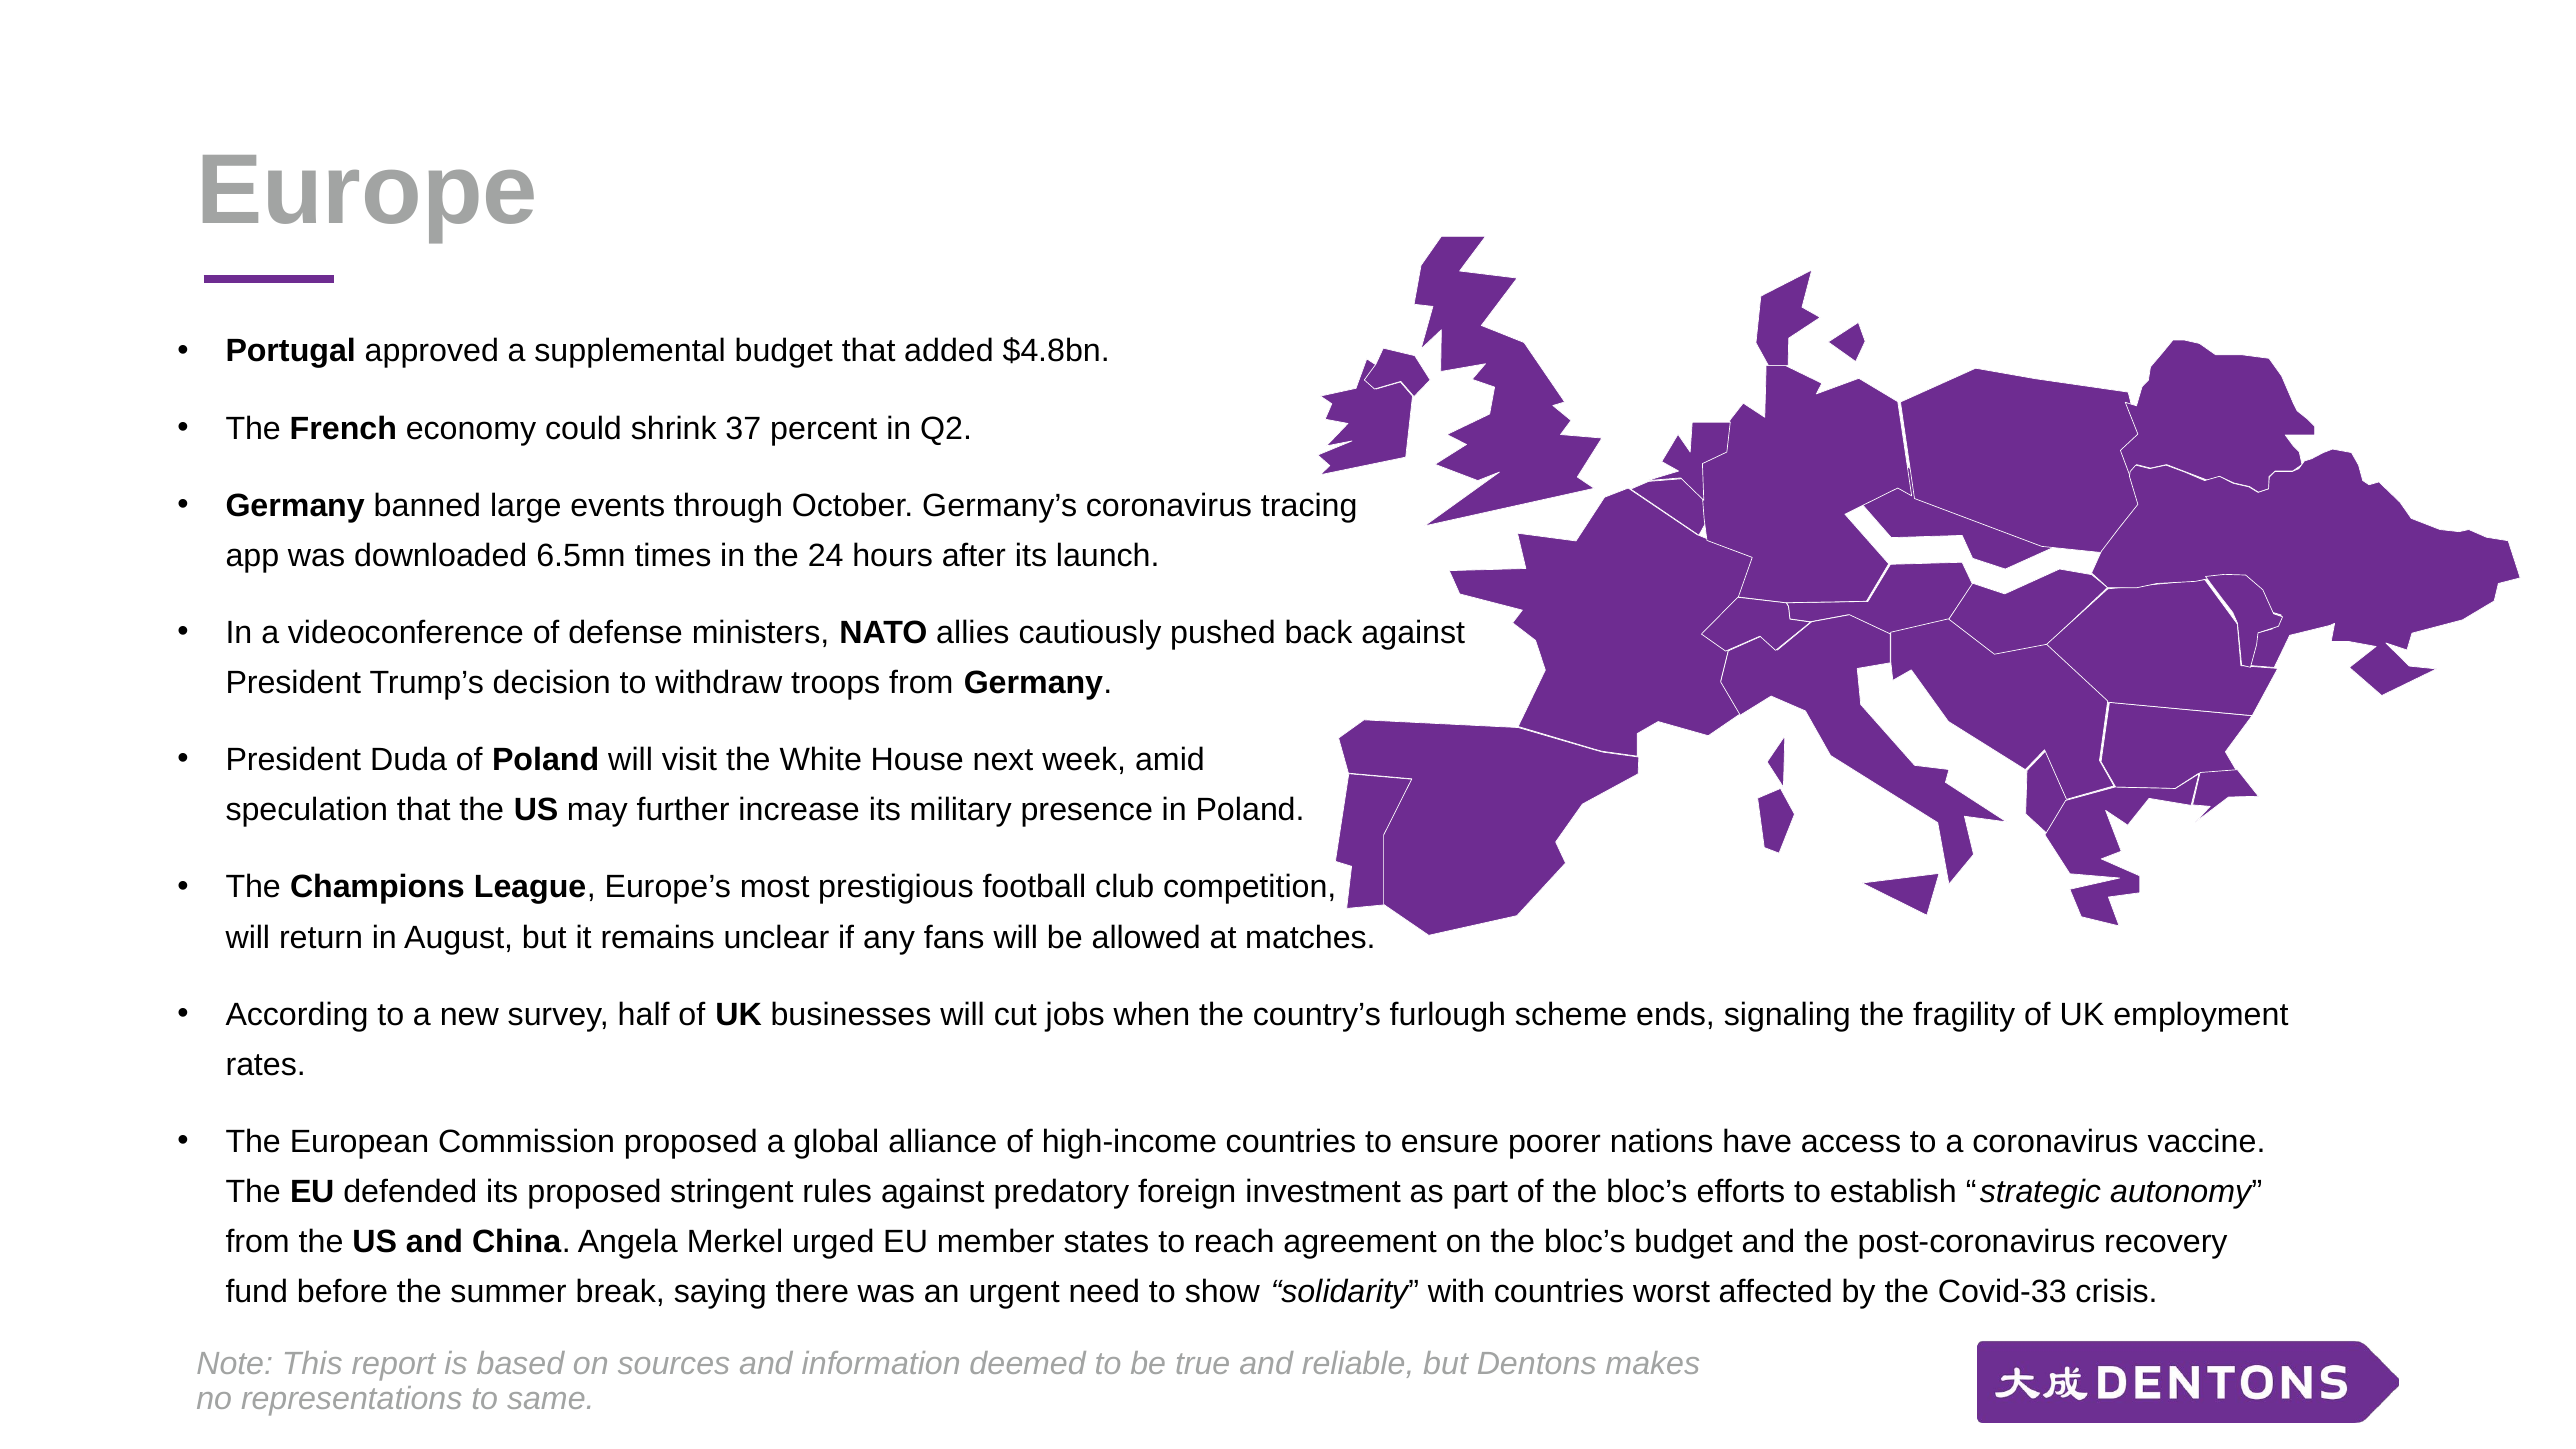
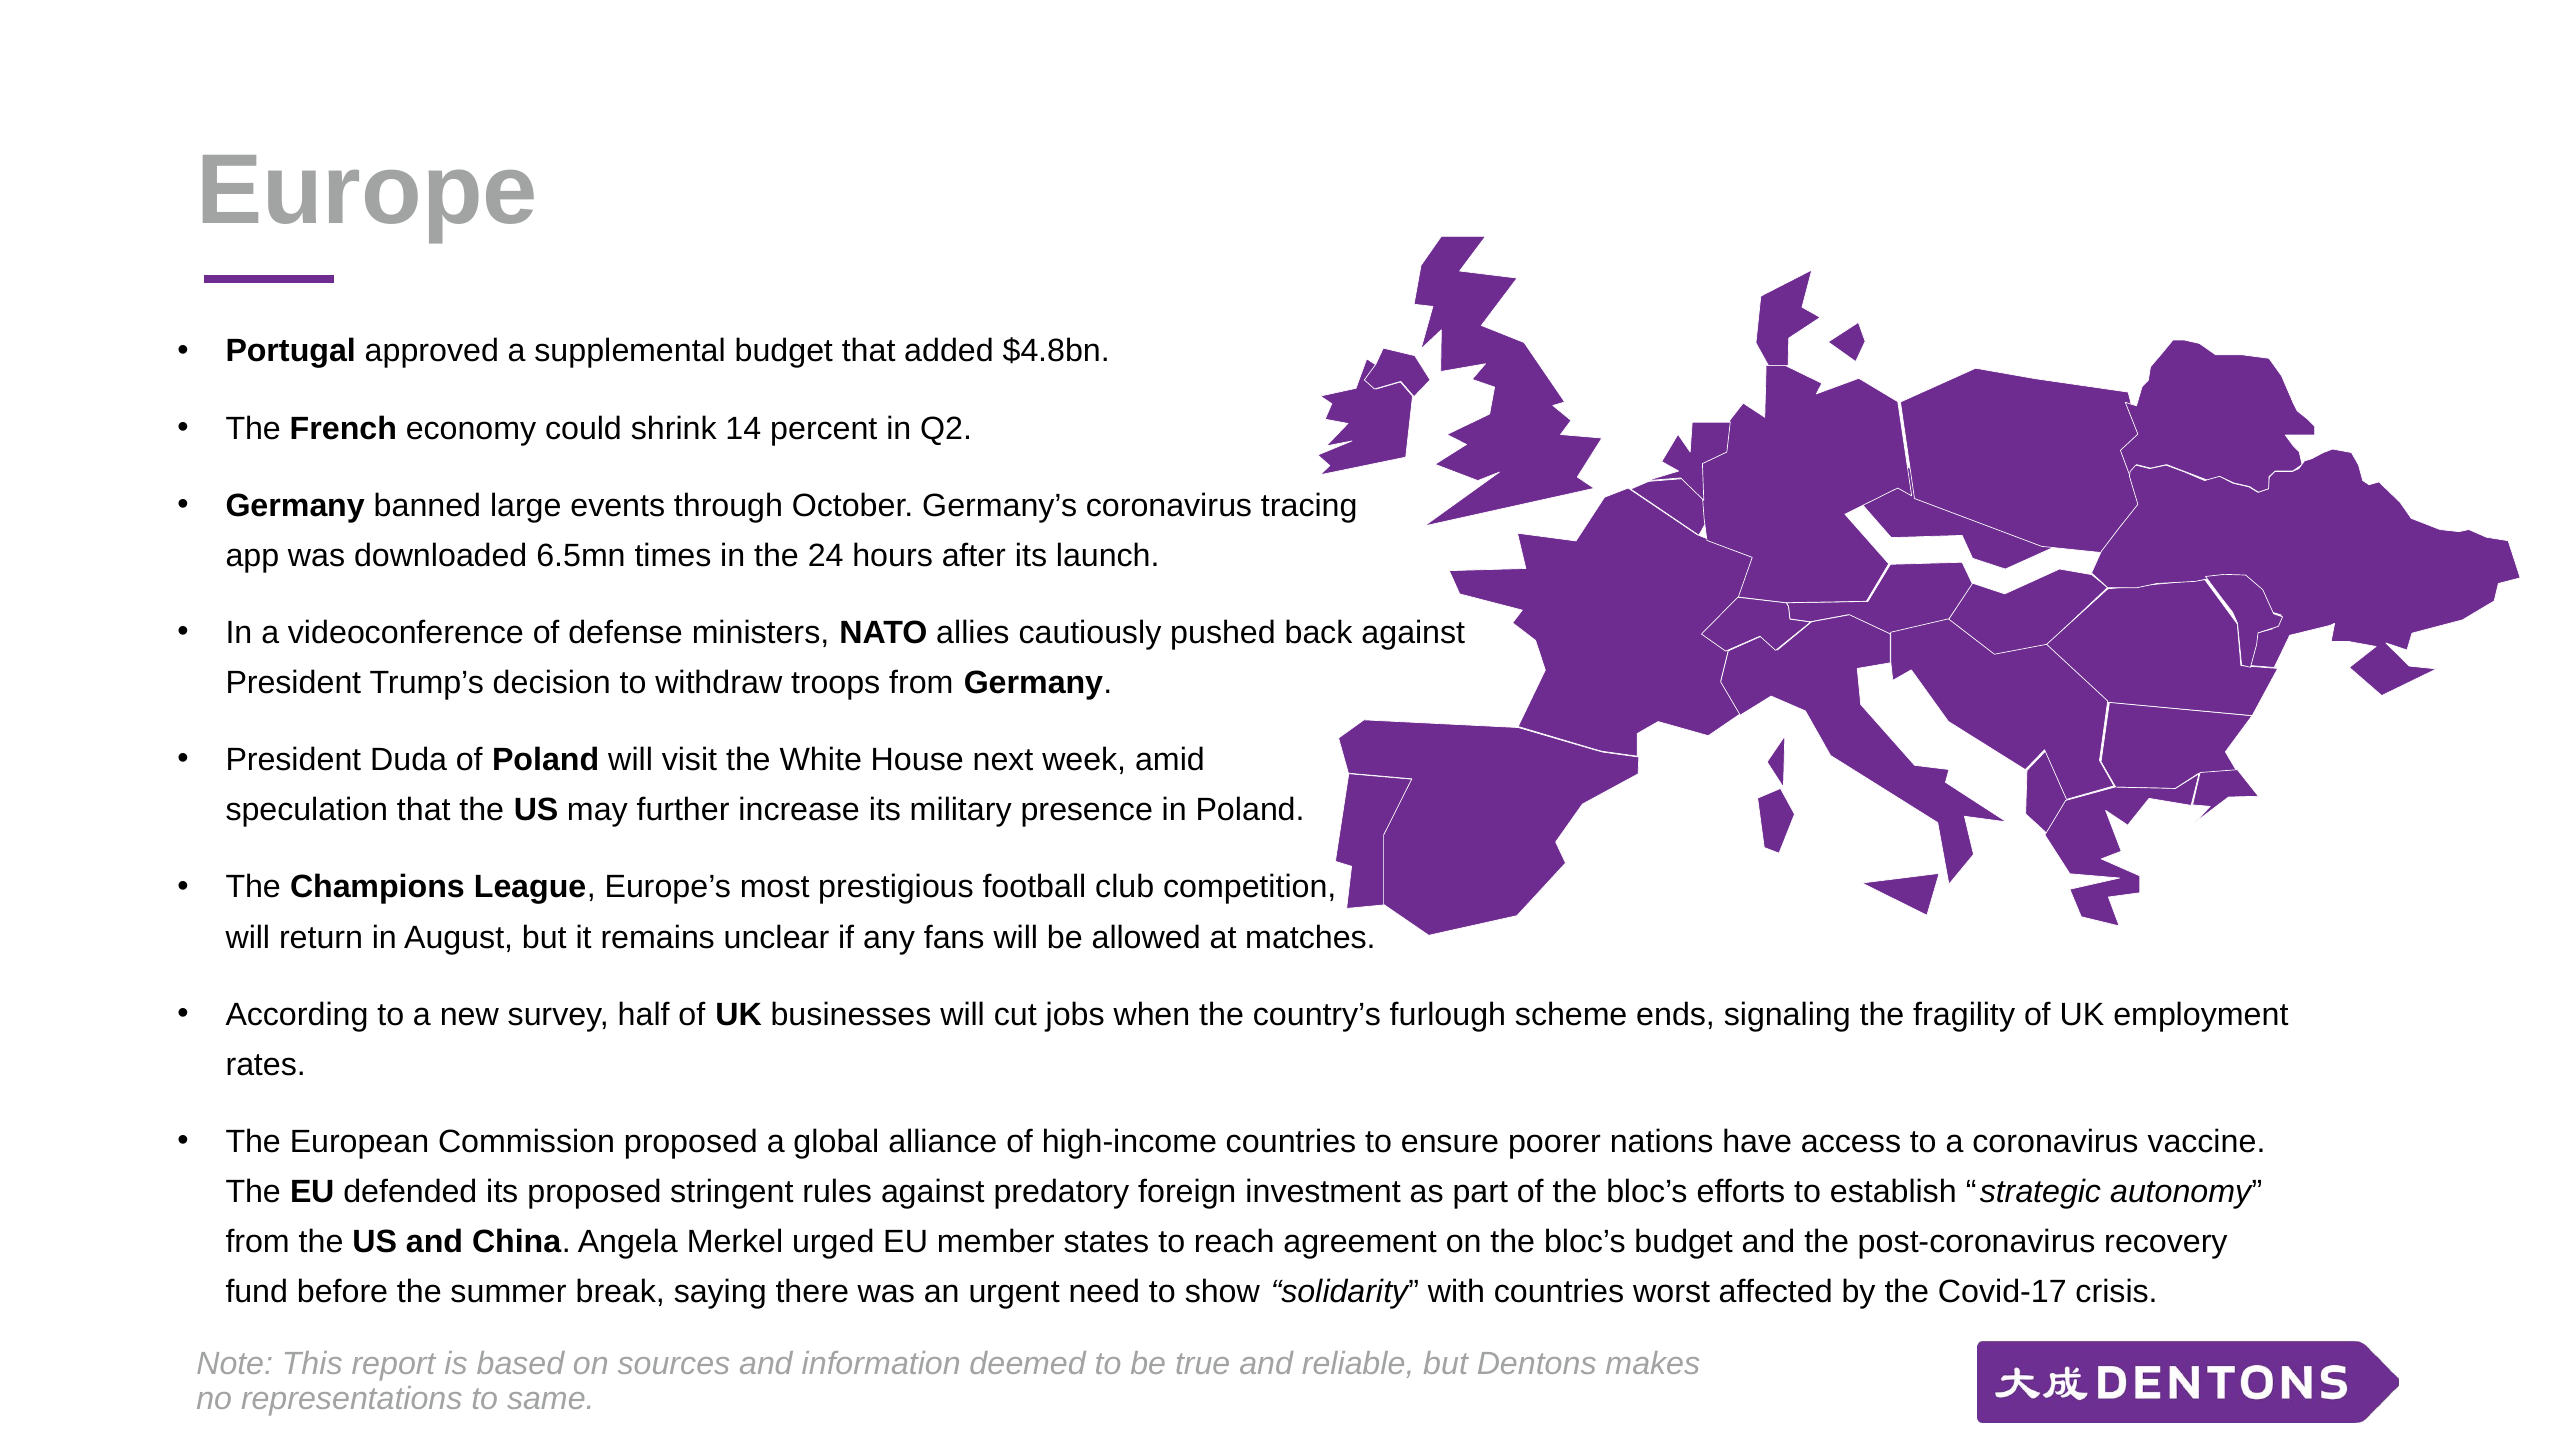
37: 37 -> 14 (743, 428)
Covid-33: Covid-33 -> Covid-17 (2002, 1292)
